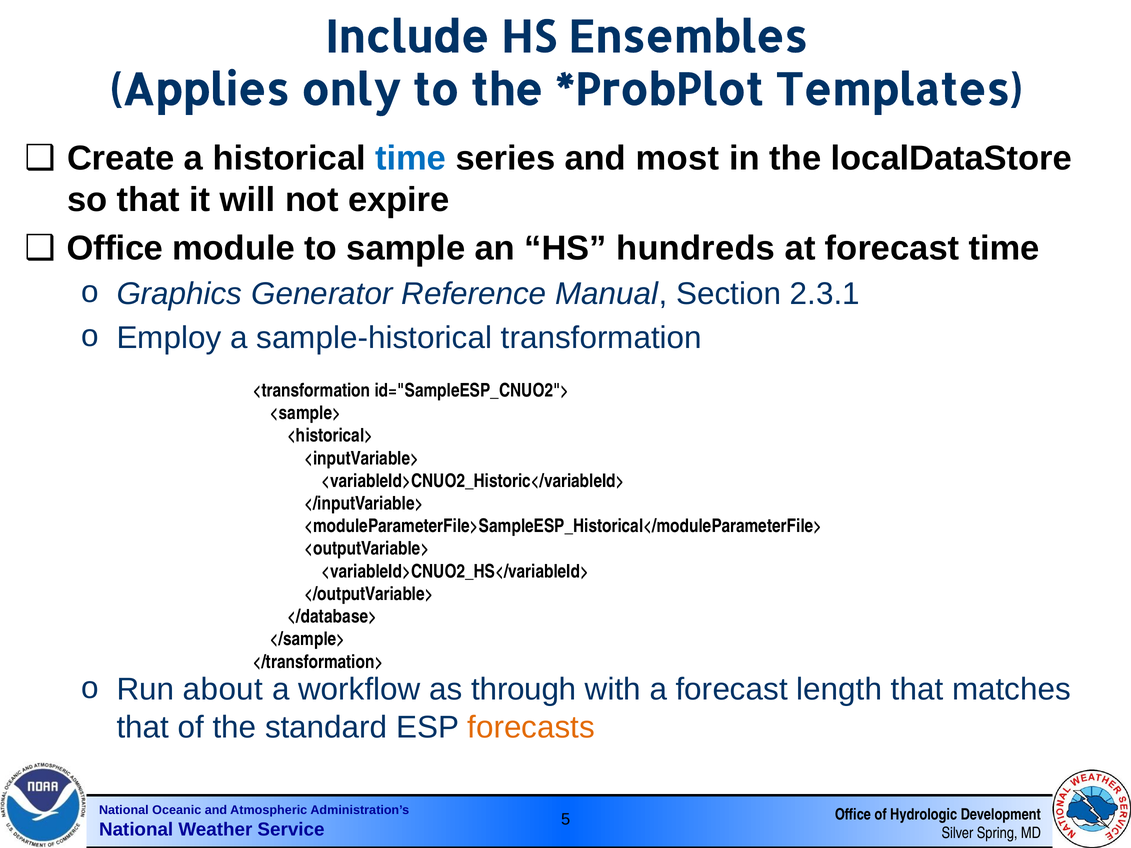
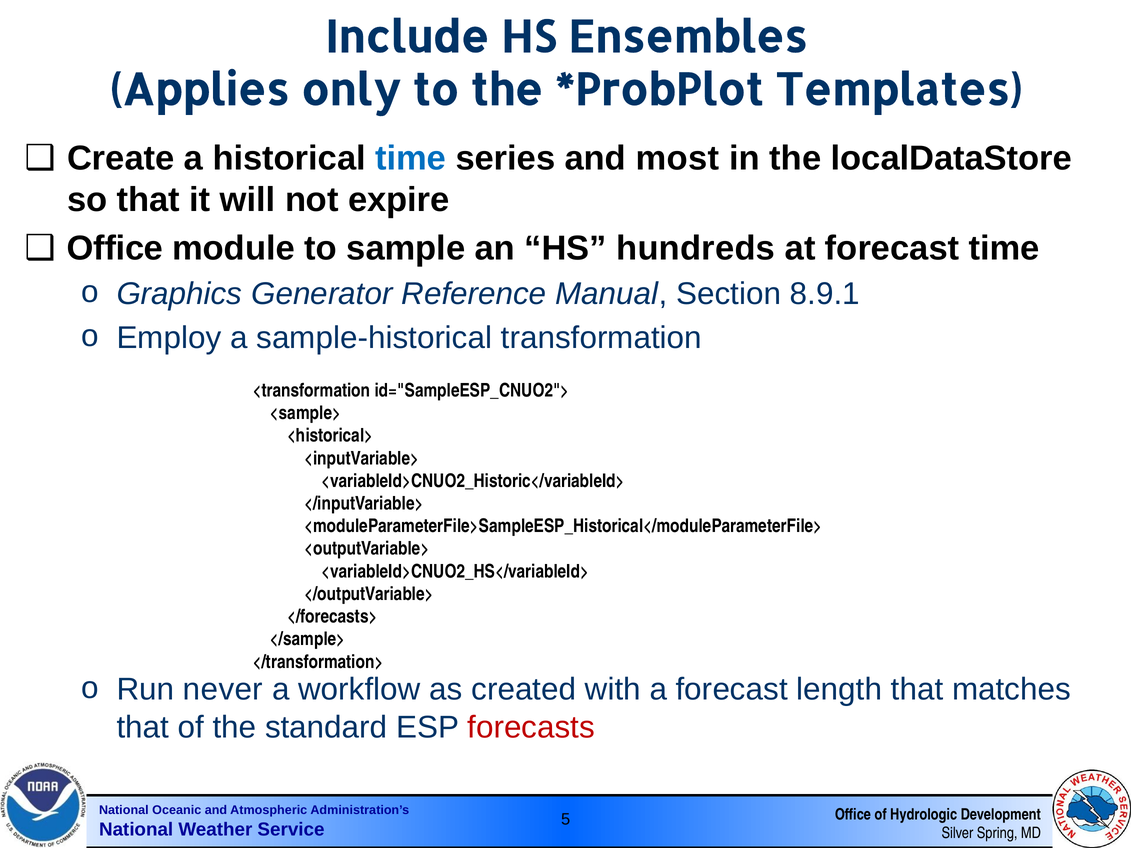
2.3.1: 2.3.1 -> 8.9.1 (825, 294)
</database>: </database> -> </forecasts> (332, 617)
about: about -> never (223, 690)
through: through -> created (524, 690)
forecasts colour: orange -> red (531, 727)
